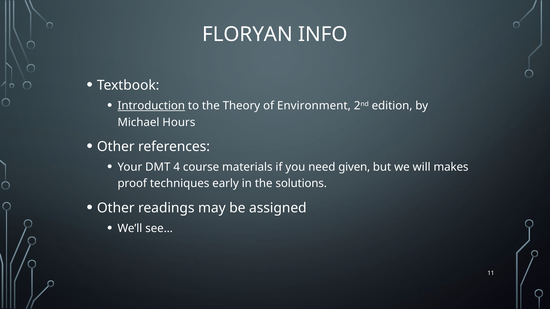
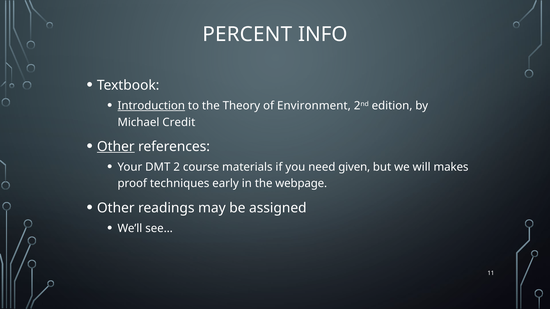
FLORYAN: FLORYAN -> PERCENT (247, 34)
Hours: Hours -> Credit (179, 122)
Other underline: none -> present (116, 147)
4: 4 -> 2 (177, 167)
solutions: solutions -> webpage (301, 184)
